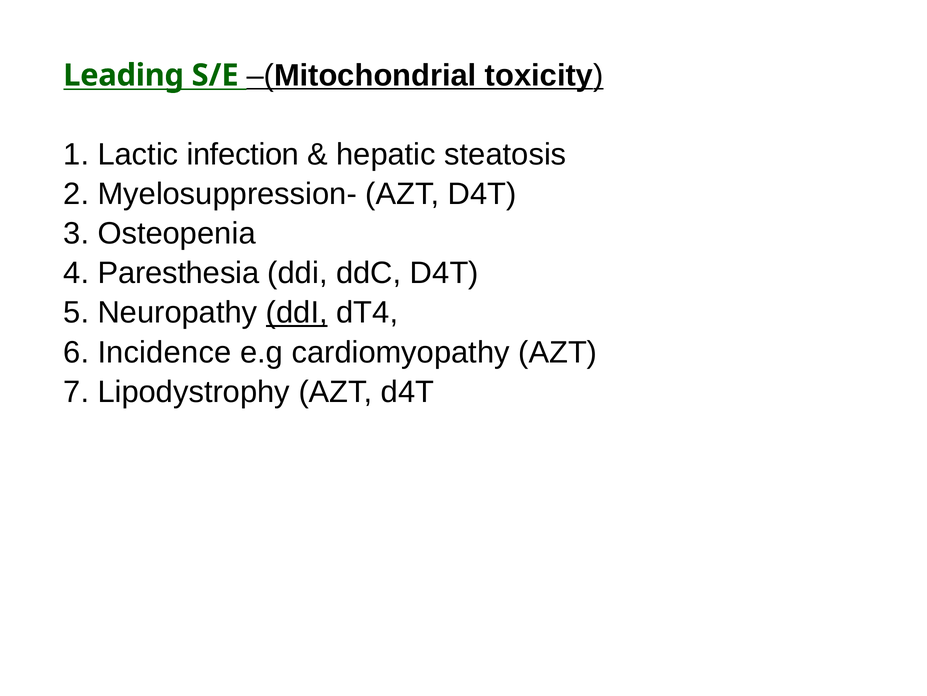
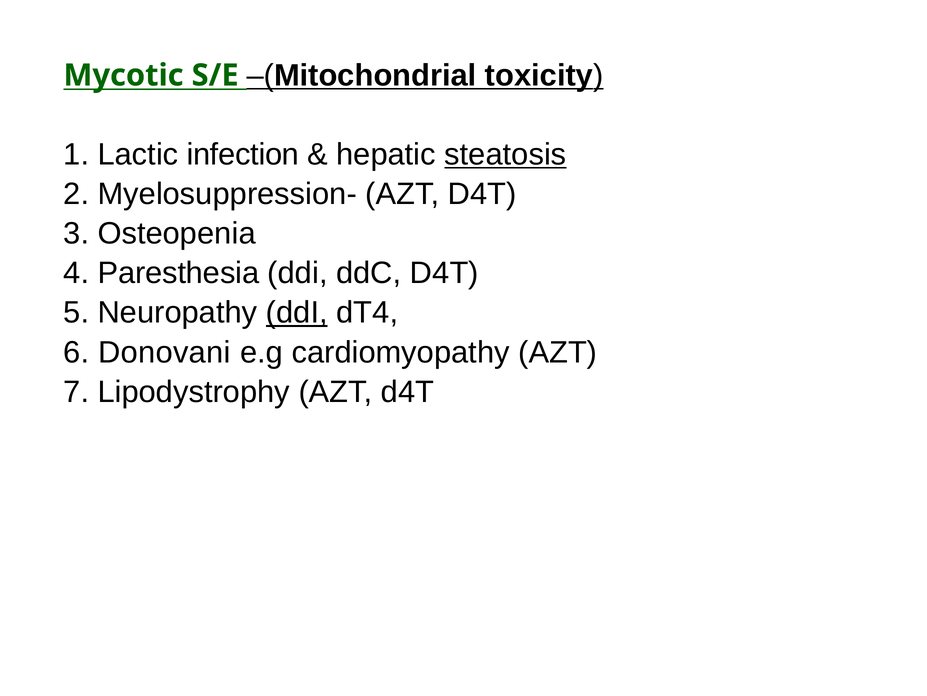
Leading: Leading -> Mycotic (123, 75)
steatosis underline: none -> present (505, 154)
Incidence: Incidence -> Donovani (164, 352)
